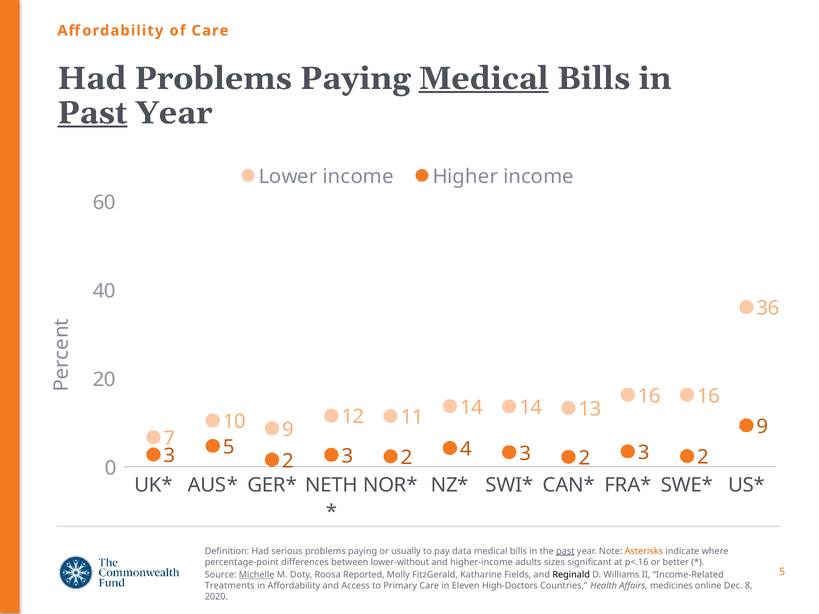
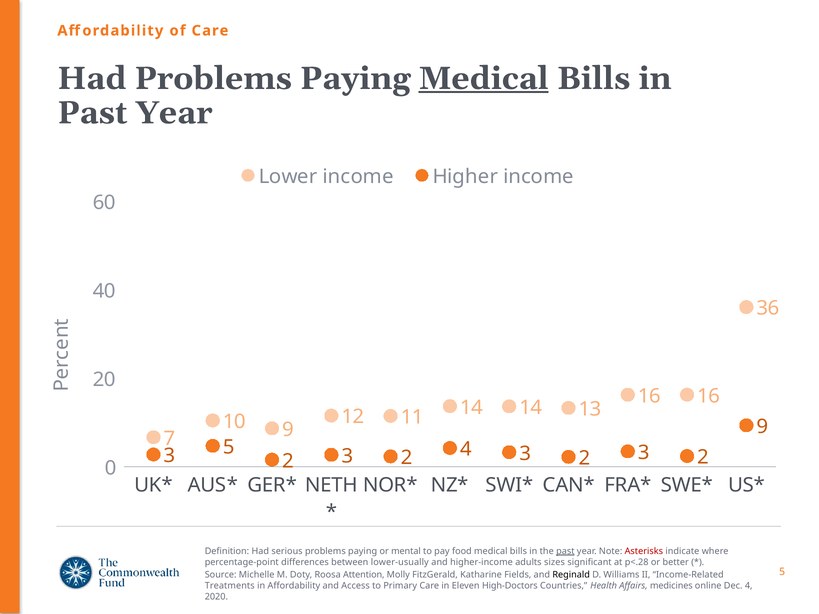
Past underline: present -> none (92, 113)
usually: usually -> mental (406, 551)
data: data -> food (462, 551)
Asterisks colour: orange -> red (644, 551)
lower-without: lower-without -> lower-usually (400, 562)
p<.16: p<.16 -> p<.28 (637, 562)
Michelle underline: present -> none (257, 575)
Reported: Reported -> Attention (364, 575)
Dec 8: 8 -> 4 (749, 586)
